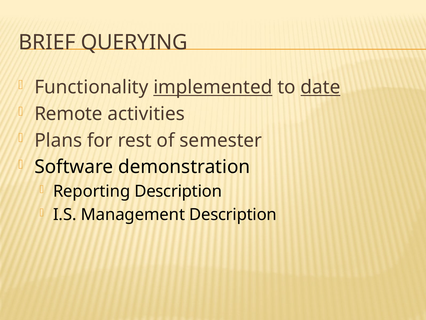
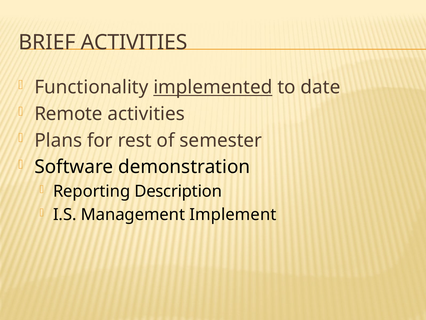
BRIEF QUERYING: QUERYING -> ACTIVITIES (134, 42)
date underline: present -> none (321, 87)
Management Description: Description -> Implement (233, 214)
